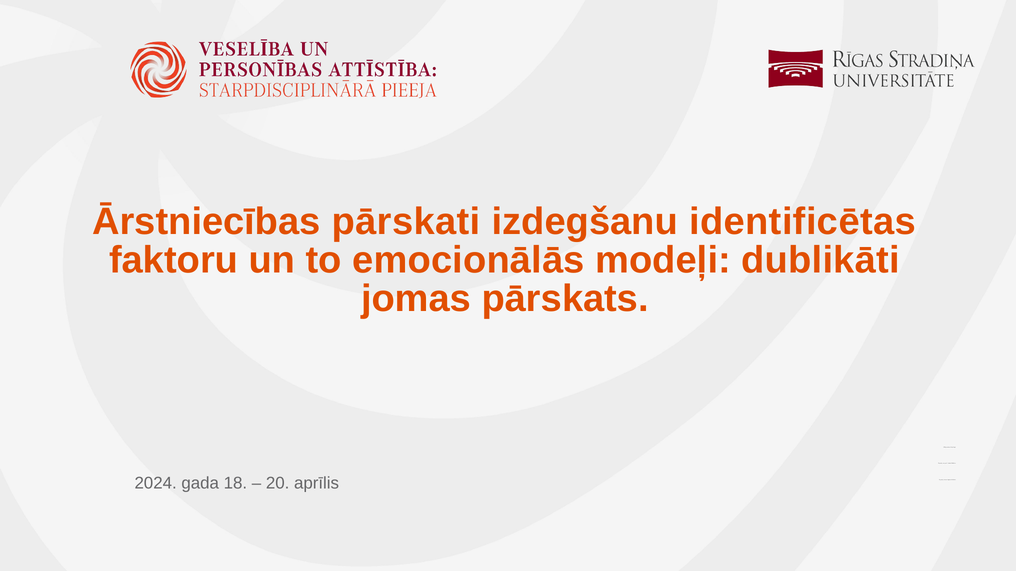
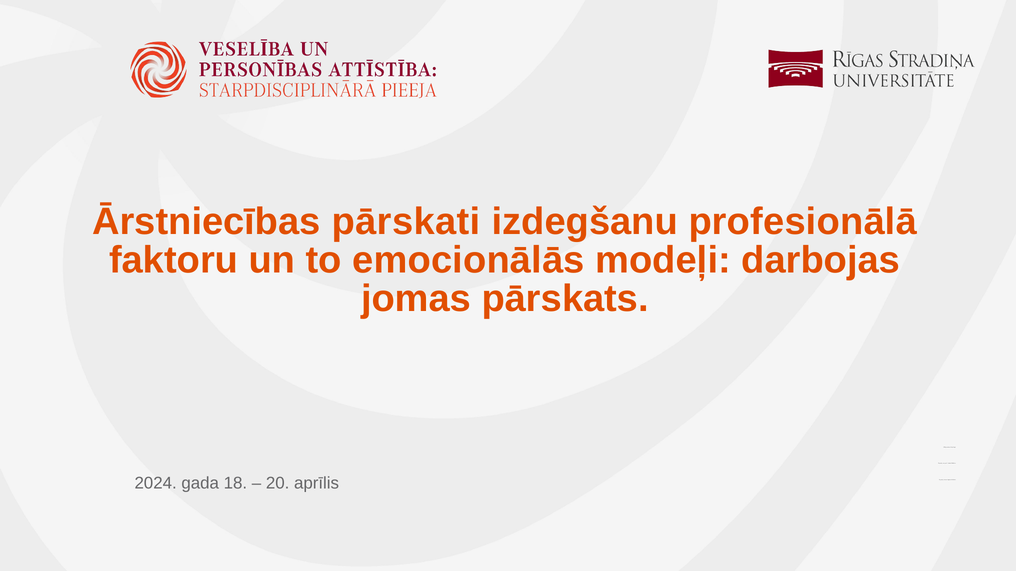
identificētas: identificētas -> profesionālā (803, 222)
dublikāti: dublikāti -> darbojas (821, 261)
